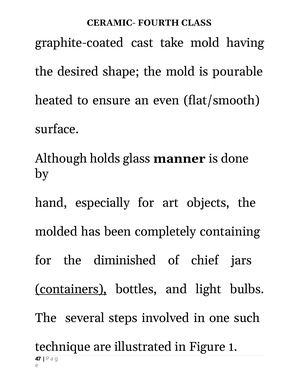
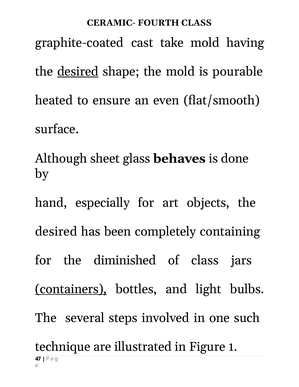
desired underline: none -> present (78, 71)
holds: holds -> sheet (105, 159)
manner: manner -> behaves (179, 159)
molded: molded -> desired (56, 231)
of chief: chief -> class (205, 260)
